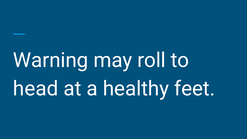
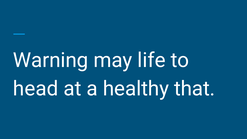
roll: roll -> life (151, 60)
feet: feet -> that (195, 89)
